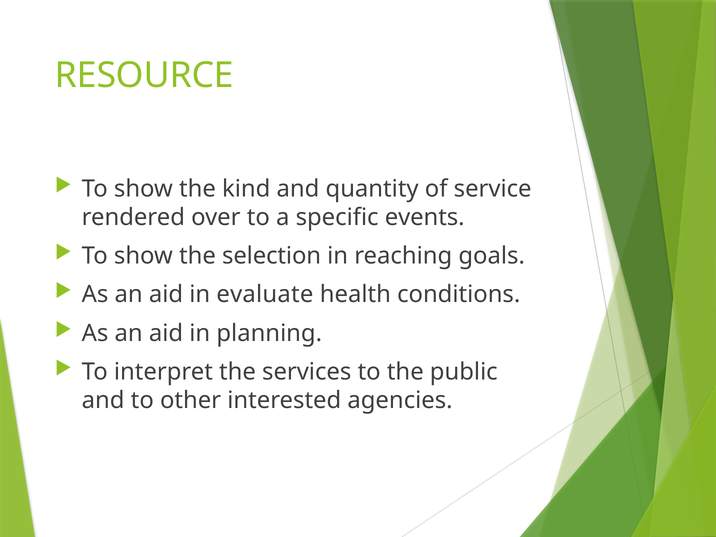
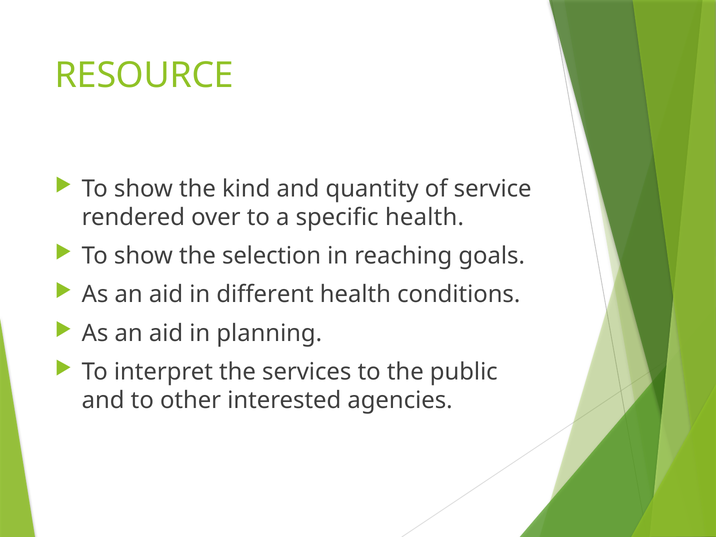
specific events: events -> health (424, 217)
evaluate: evaluate -> different (265, 295)
